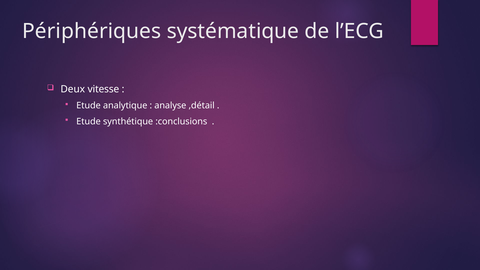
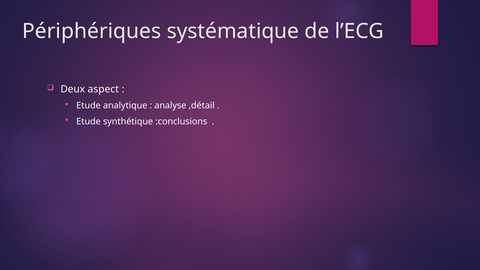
vitesse: vitesse -> aspect (103, 89)
